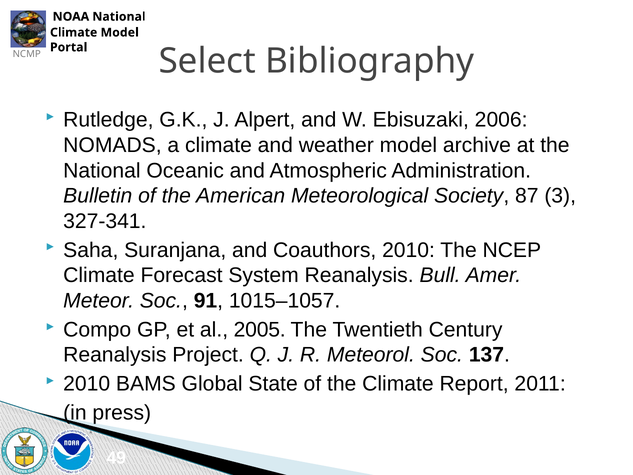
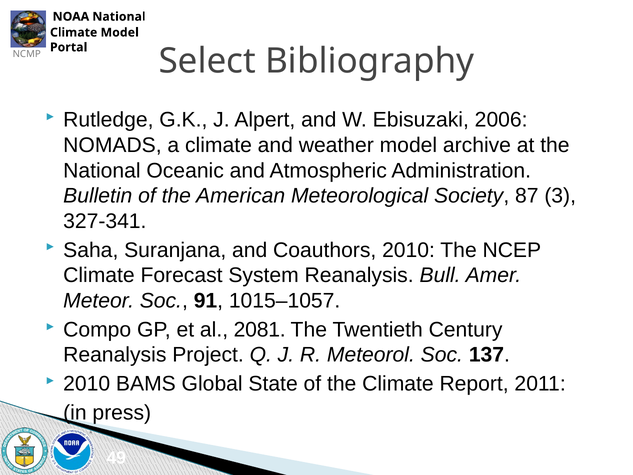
2005: 2005 -> 2081 (260, 329)
